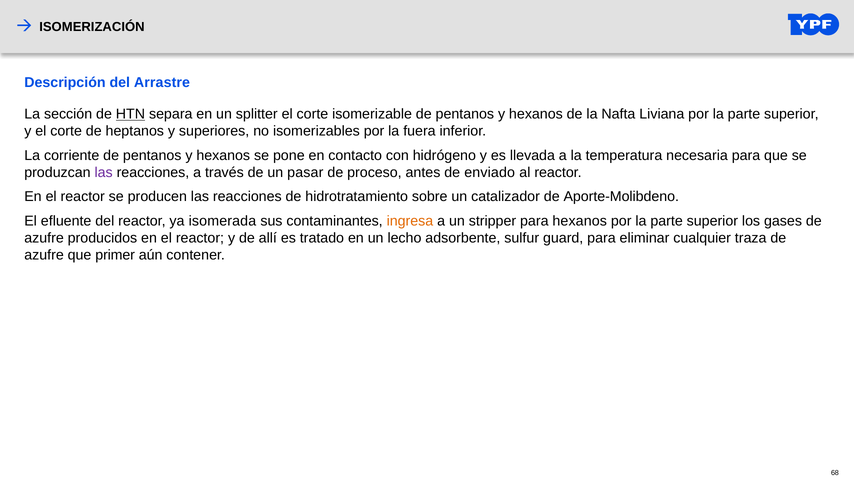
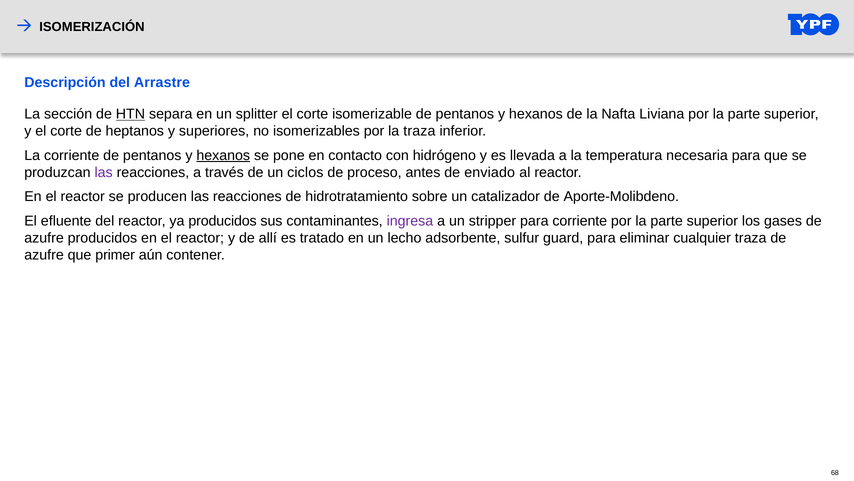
la fuera: fuera -> traza (419, 131)
hexanos underline: none -> present (223, 155)
pasar: pasar -> ciclos (305, 172)
ya isomerada: isomerada -> producidos (223, 221)
ingresa colour: orange -> purple (410, 221)
para hexanos: hexanos -> corriente (580, 221)
